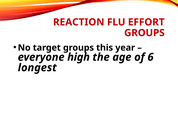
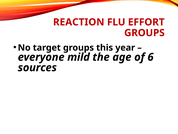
high: high -> mild (79, 57)
longest: longest -> sources (37, 67)
